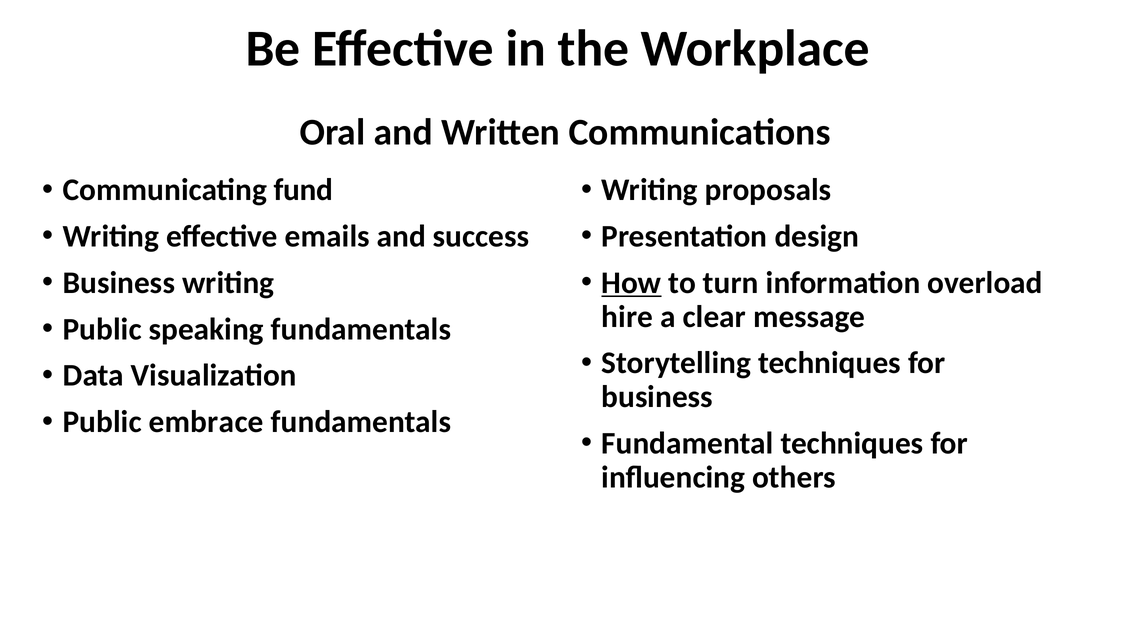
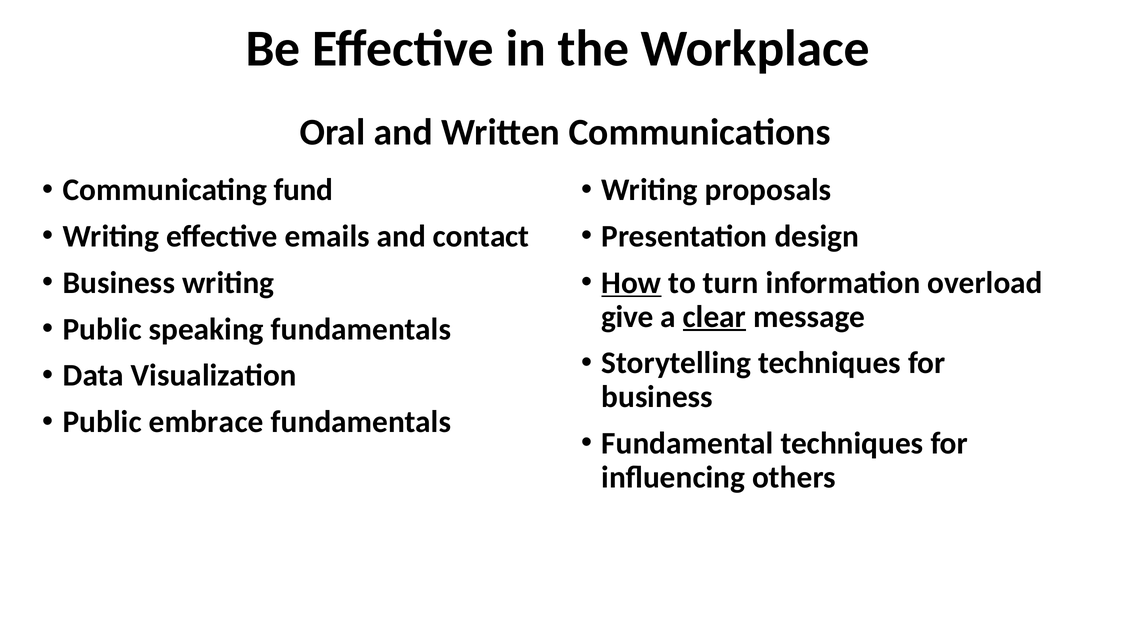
success: success -> contact (481, 236)
hire: hire -> give (627, 316)
clear underline: none -> present (714, 316)
